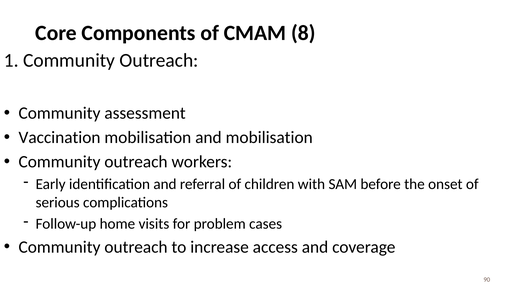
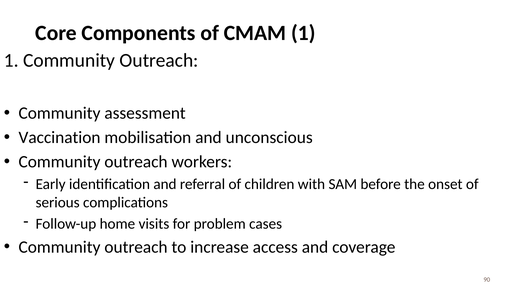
CMAM 8: 8 -> 1 (303, 33)
and mobilisation: mobilisation -> unconscious (269, 137)
